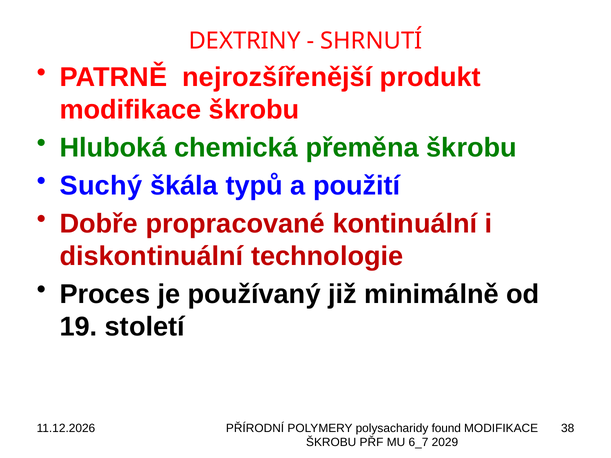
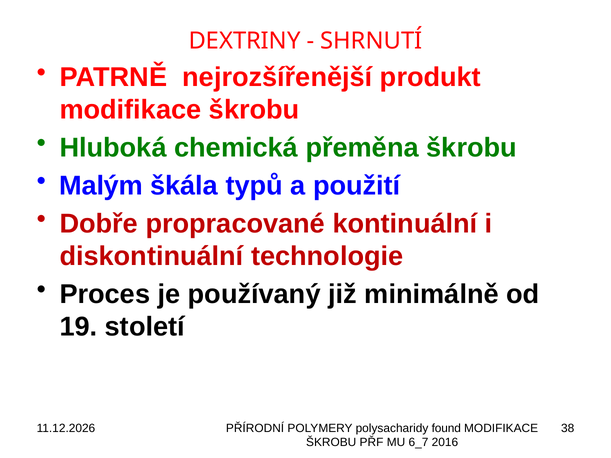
Suchý: Suchý -> Malým (101, 186)
2029: 2029 -> 2016 (445, 443)
